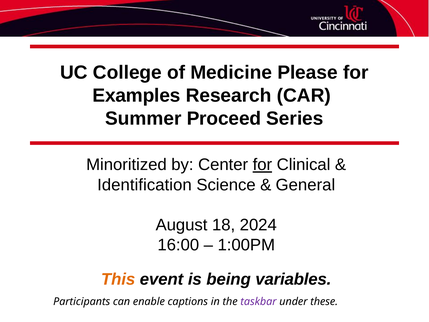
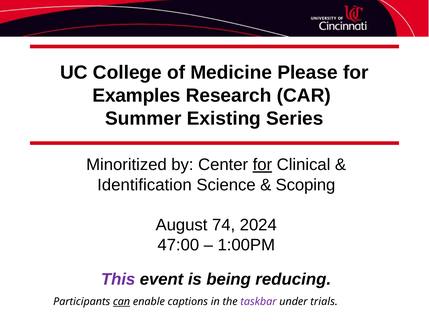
Proceed: Proceed -> Existing (224, 118)
General: General -> Scoping (306, 185)
18: 18 -> 74 (224, 225)
16:00: 16:00 -> 47:00 (178, 245)
This colour: orange -> purple (118, 279)
variables: variables -> reducing (293, 279)
can underline: none -> present (122, 301)
these: these -> trials (324, 301)
